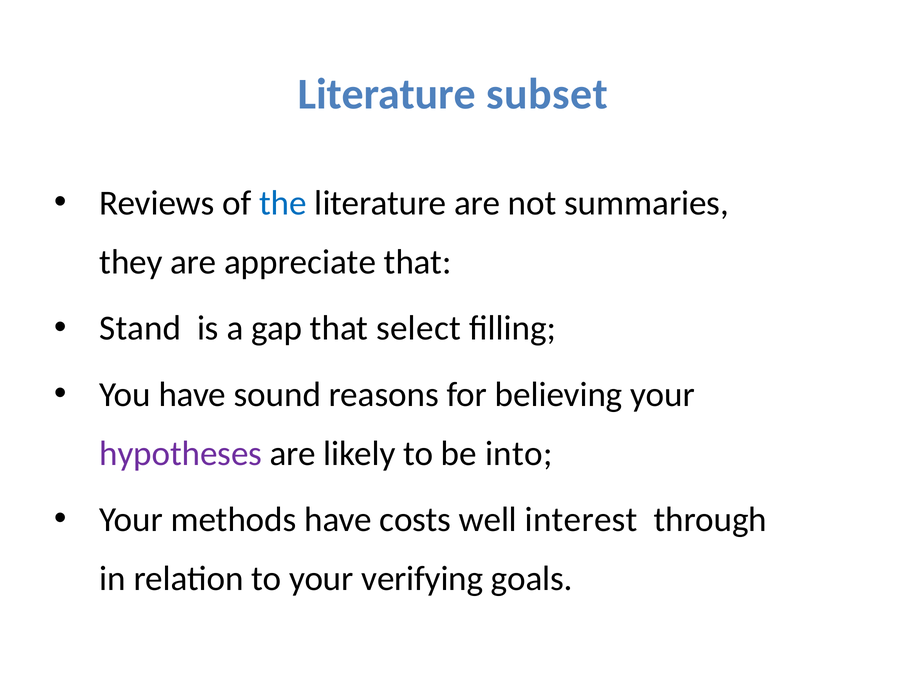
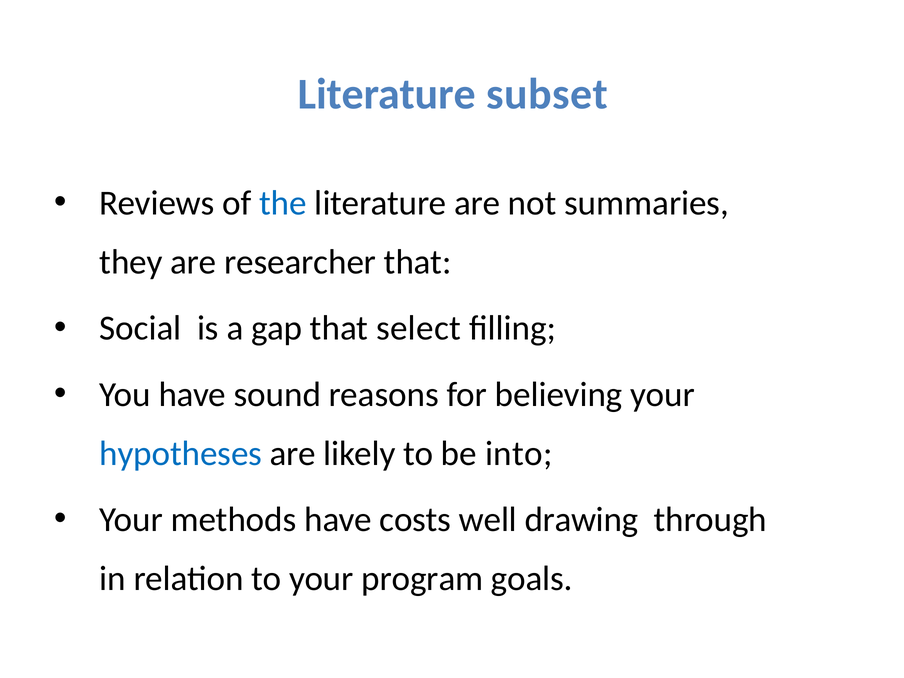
appreciate: appreciate -> researcher (300, 262)
Stand: Stand -> Social (140, 328)
hypotheses colour: purple -> blue (181, 454)
interest: interest -> drawing (581, 520)
verifying: verifying -> program (422, 579)
